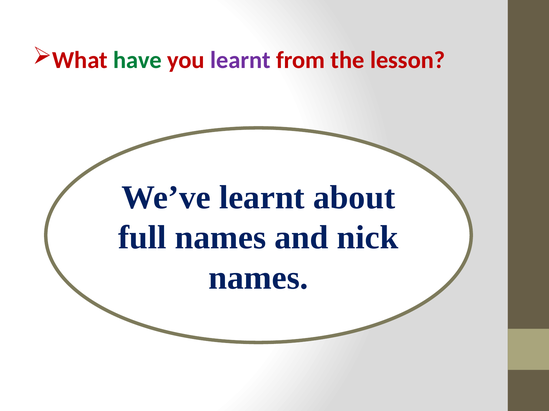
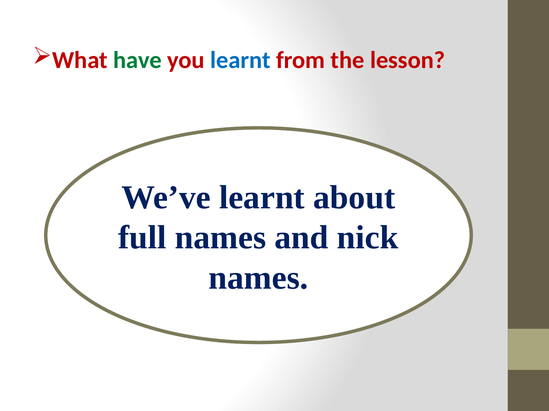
learnt colour: purple -> blue (240, 60)
